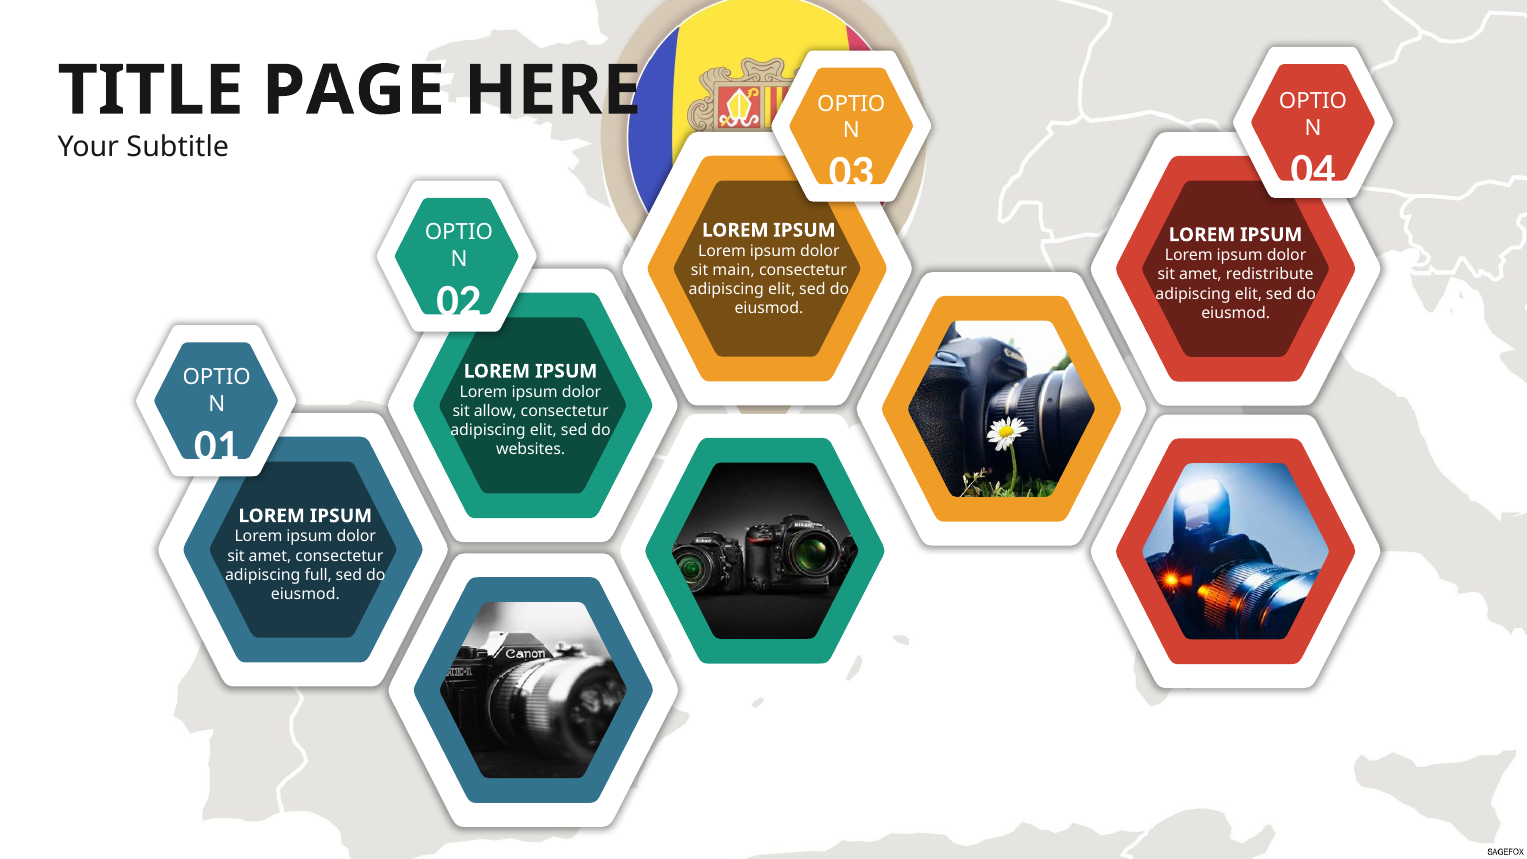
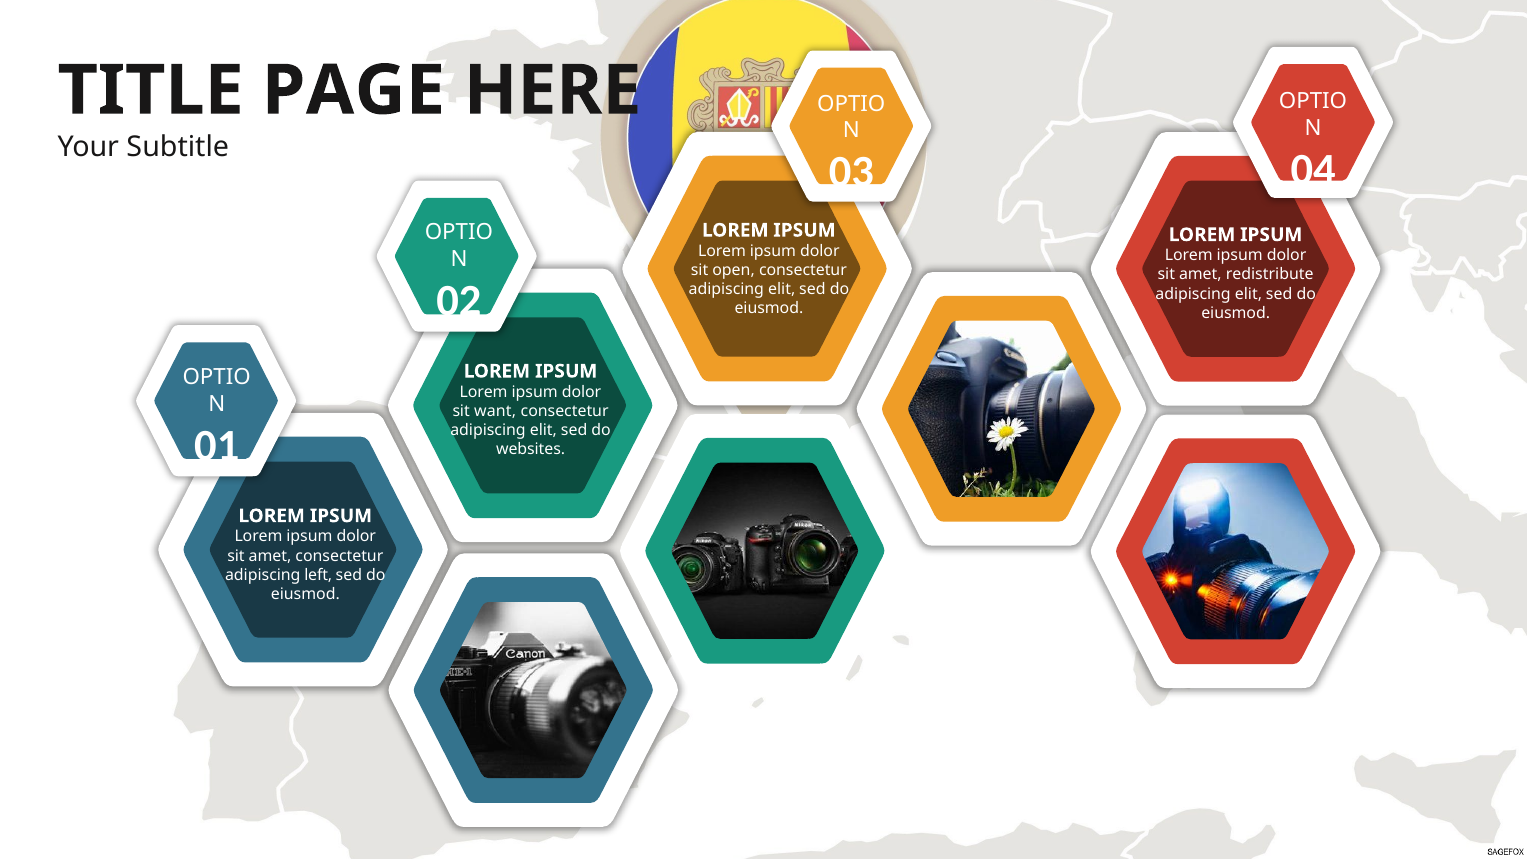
main: main -> open (734, 270)
allow: allow -> want (495, 411)
full: full -> left (318, 575)
